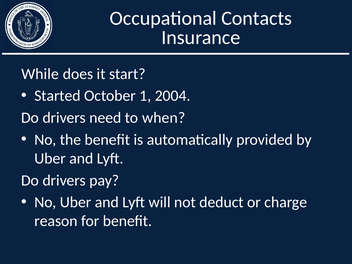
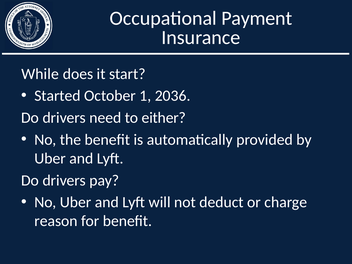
Contacts: Contacts -> Payment (257, 18)
2004: 2004 -> 2036 (173, 96)
when: when -> either (164, 118)
